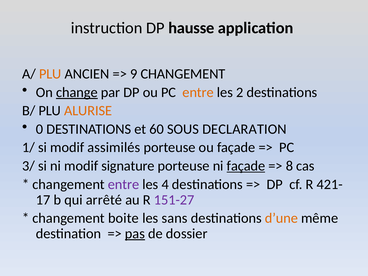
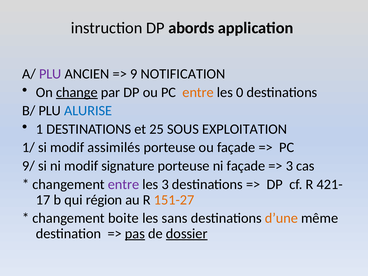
hausse: hausse -> abords (191, 28)
PLU colour: orange -> purple (50, 74)
9 CHANGEMENT: CHANGEMENT -> NOTIFICATION (183, 74)
2: 2 -> 0 (240, 92)
ALURISE colour: orange -> blue (88, 111)
0: 0 -> 1 (40, 129)
60: 60 -> 25 (157, 129)
DECLARATION: DECLARATION -> EXPLOITATION (245, 129)
3/: 3/ -> 9/ (28, 166)
façade underline: present -> none (246, 166)
8: 8 -> 3 (289, 166)
les 4: 4 -> 3 (165, 184)
arrêté: arrêté -> région (104, 200)
151-27 colour: purple -> orange (174, 200)
dossier underline: none -> present (187, 234)
